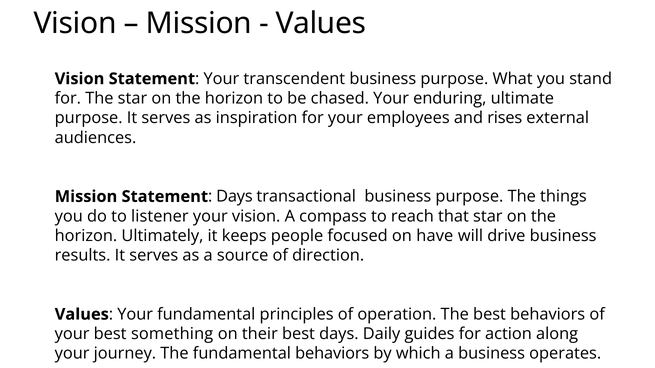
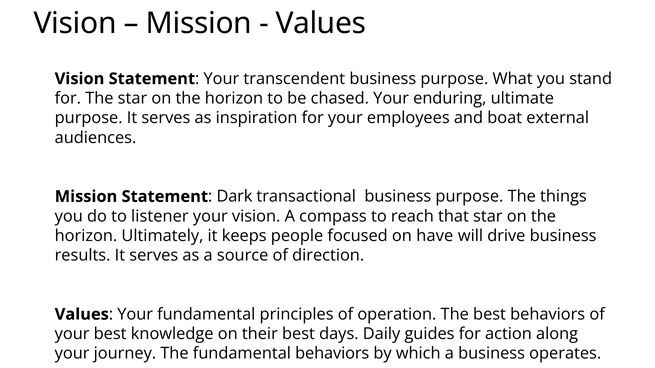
rises: rises -> boat (505, 118)
Statement Days: Days -> Dark (234, 197)
something: something -> knowledge (172, 334)
